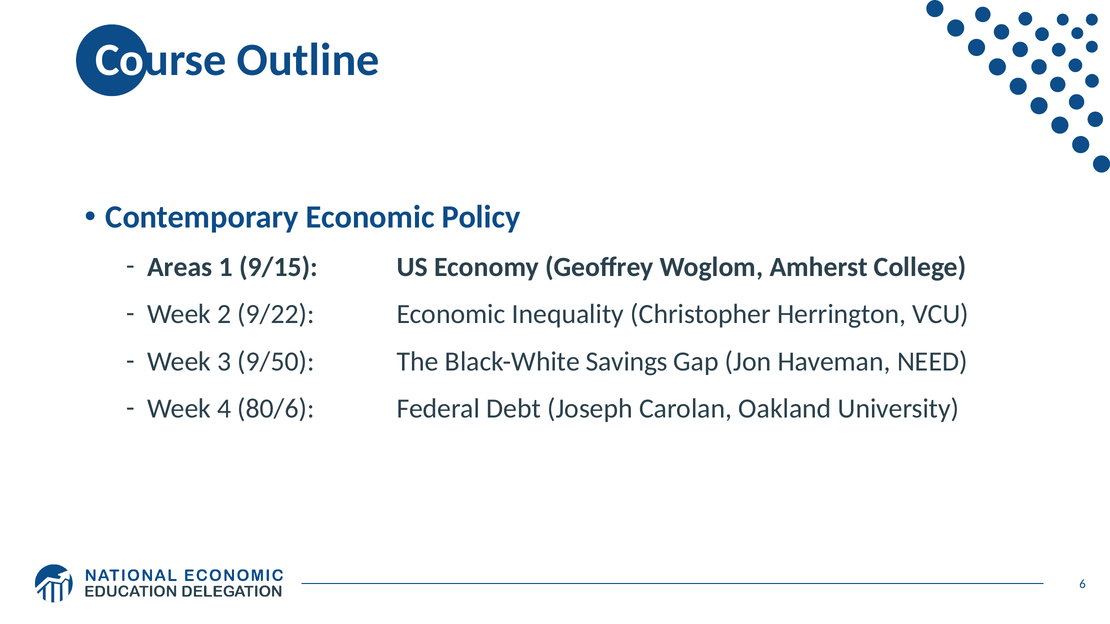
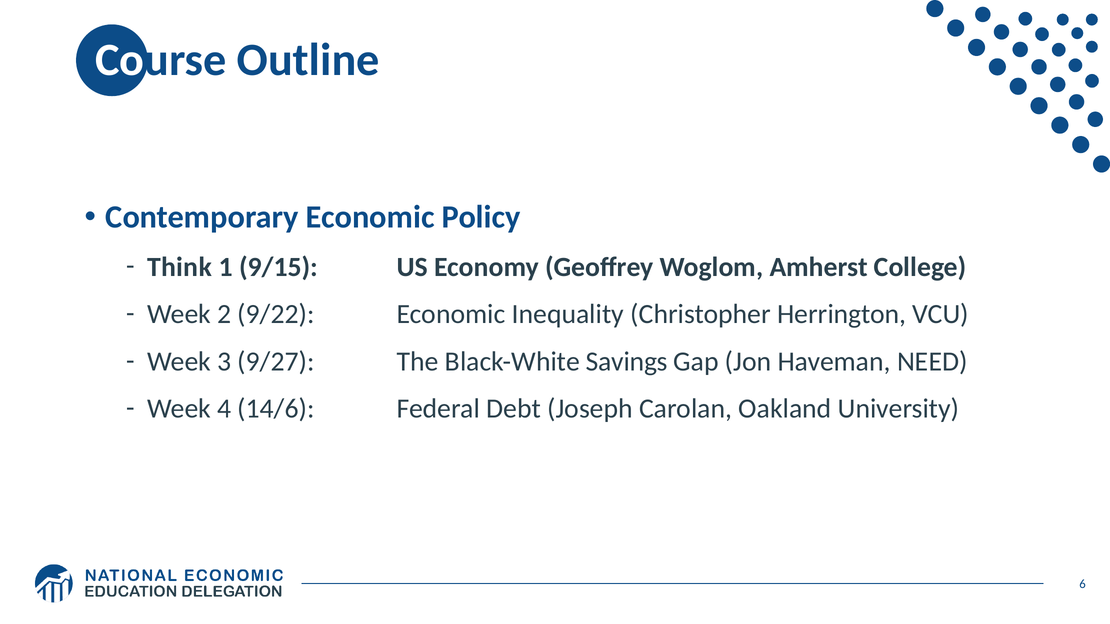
Areas: Areas -> Think (180, 267)
9/50: 9/50 -> 9/27 (276, 362)
80/6: 80/6 -> 14/6 (276, 409)
